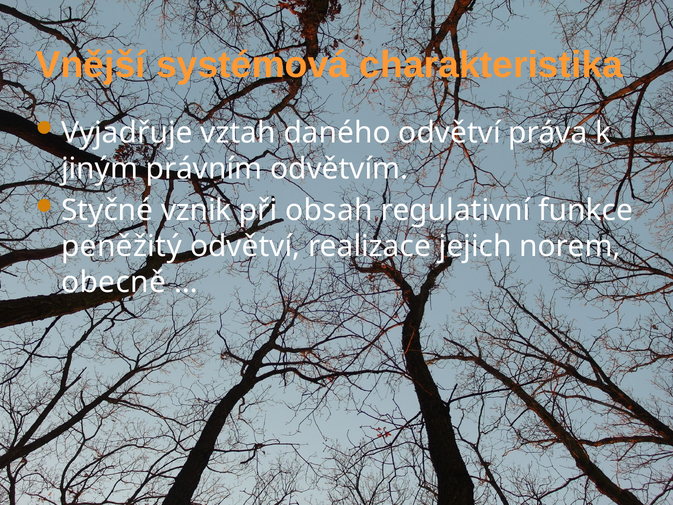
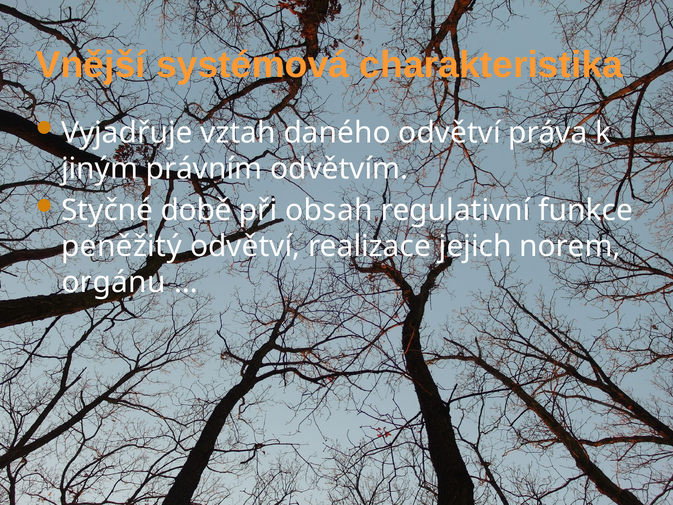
vznik: vznik -> době (196, 210)
obecně: obecně -> orgánu (114, 282)
